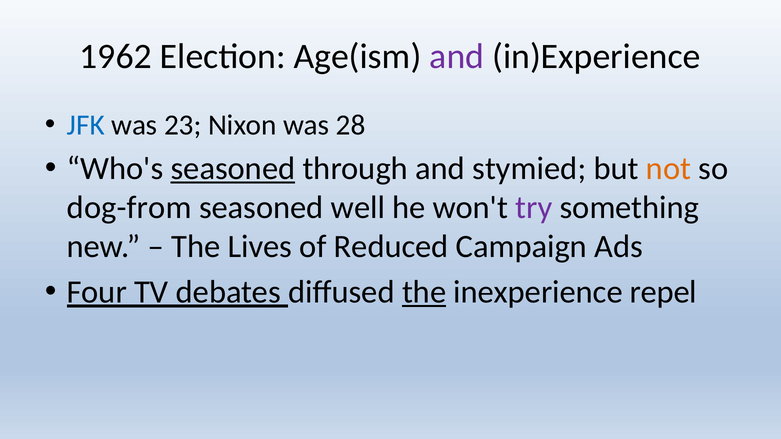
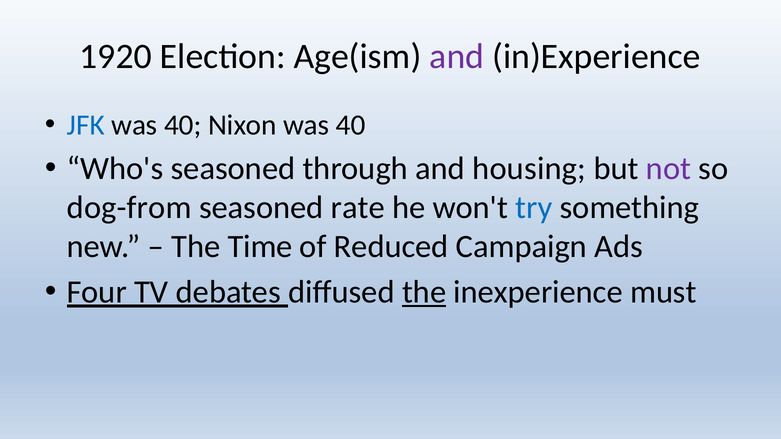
1962: 1962 -> 1920 (116, 57)
23: 23 -> 40 (183, 125)
Nixon was 28: 28 -> 40 (351, 125)
seasoned underline: present -> none (233, 169)
stymied: stymied -> housing (529, 169)
not colour: orange -> purple (669, 169)
well: well -> rate (358, 208)
try colour: purple -> blue (534, 208)
Lives: Lives -> Time (260, 247)
repel: repel -> must (663, 292)
